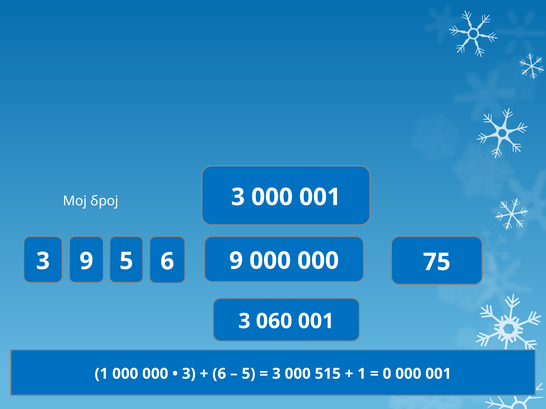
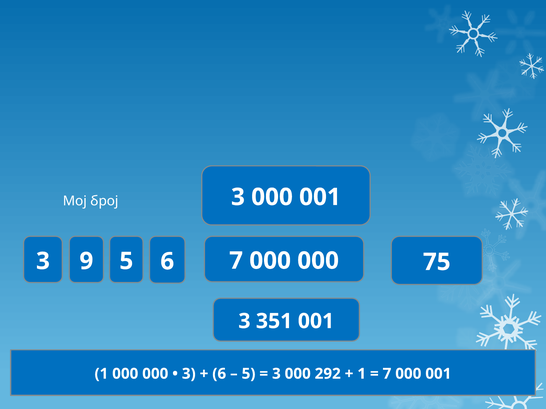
5 9: 9 -> 7 (236, 261)
060: 060 -> 351 (274, 322)
515: 515 -> 292 (328, 374)
0: 0 -> 7 (387, 374)
